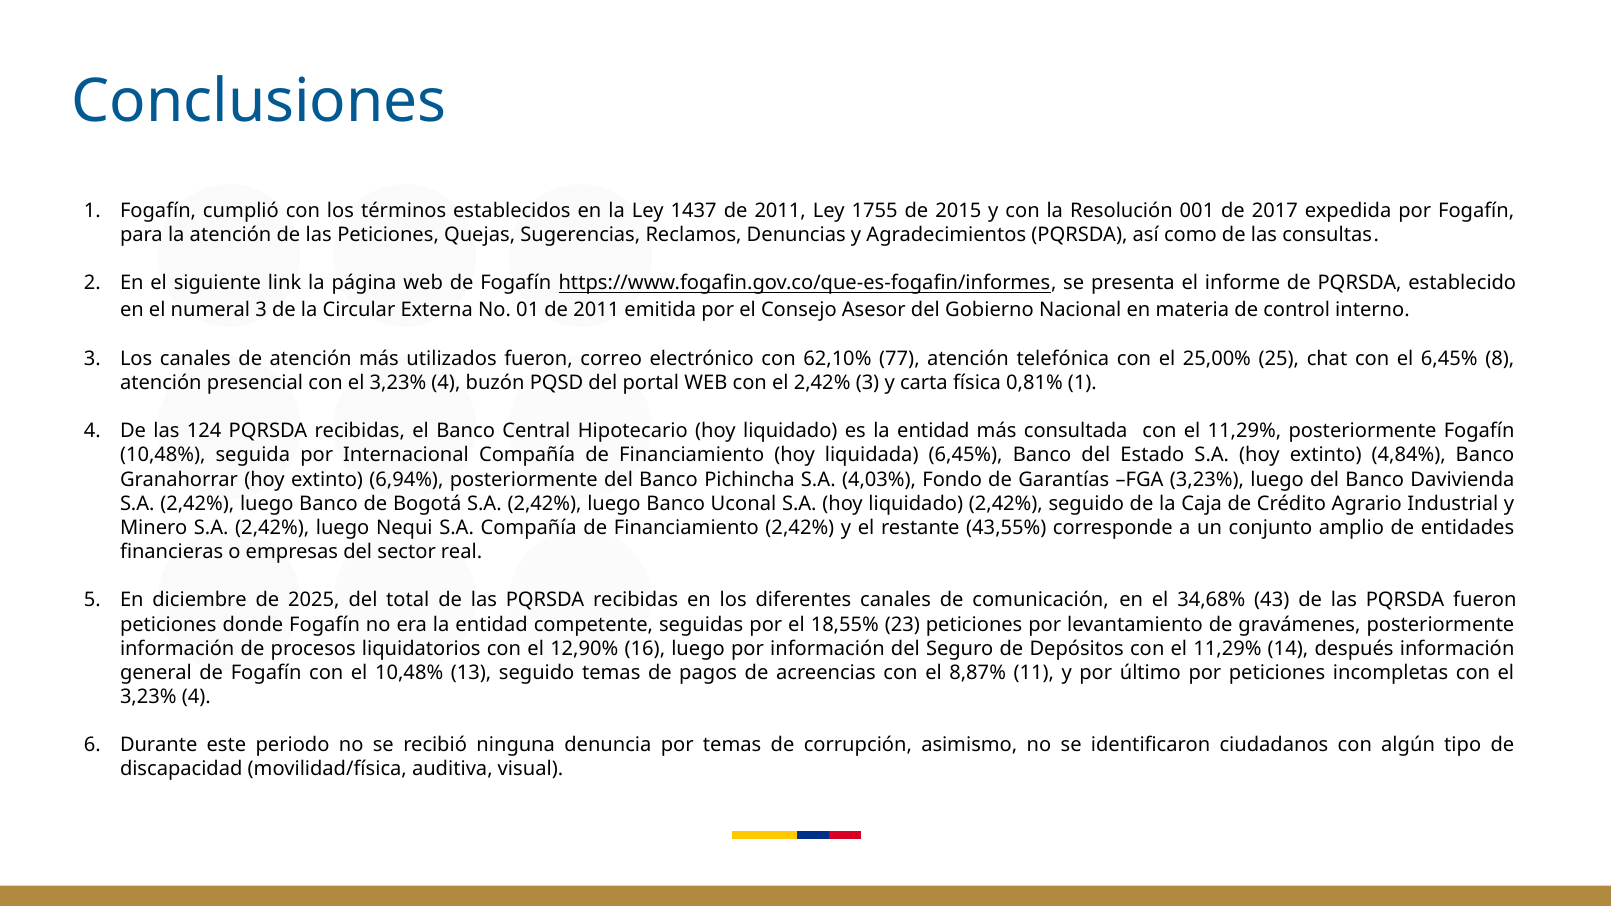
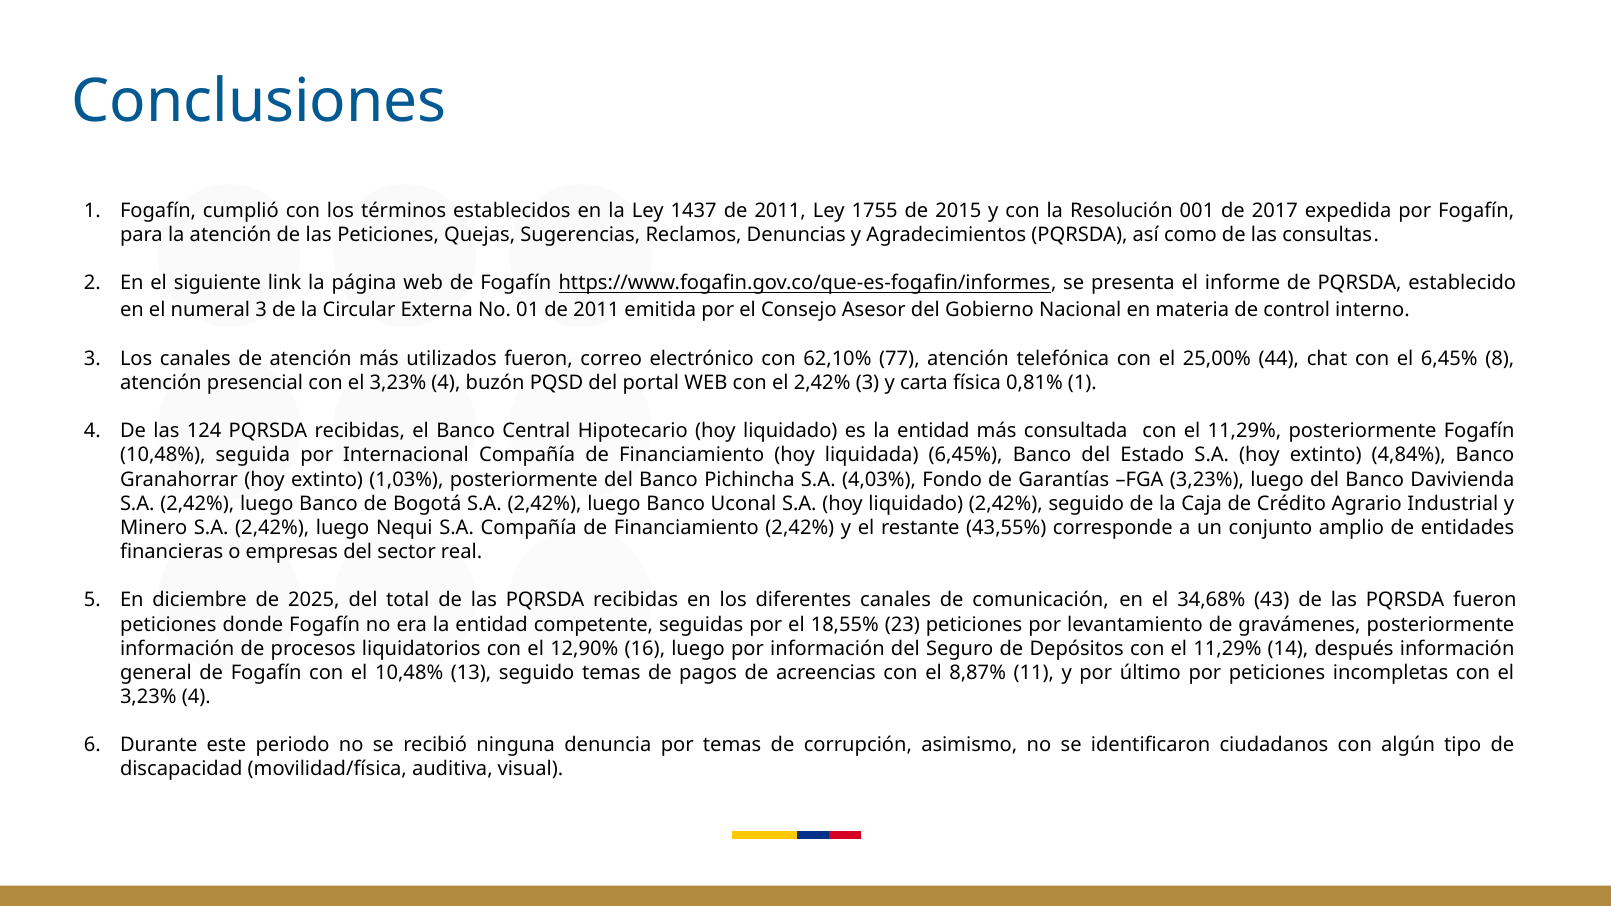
25: 25 -> 44 (1279, 359)
6,94%: 6,94% -> 1,03% (406, 480)
